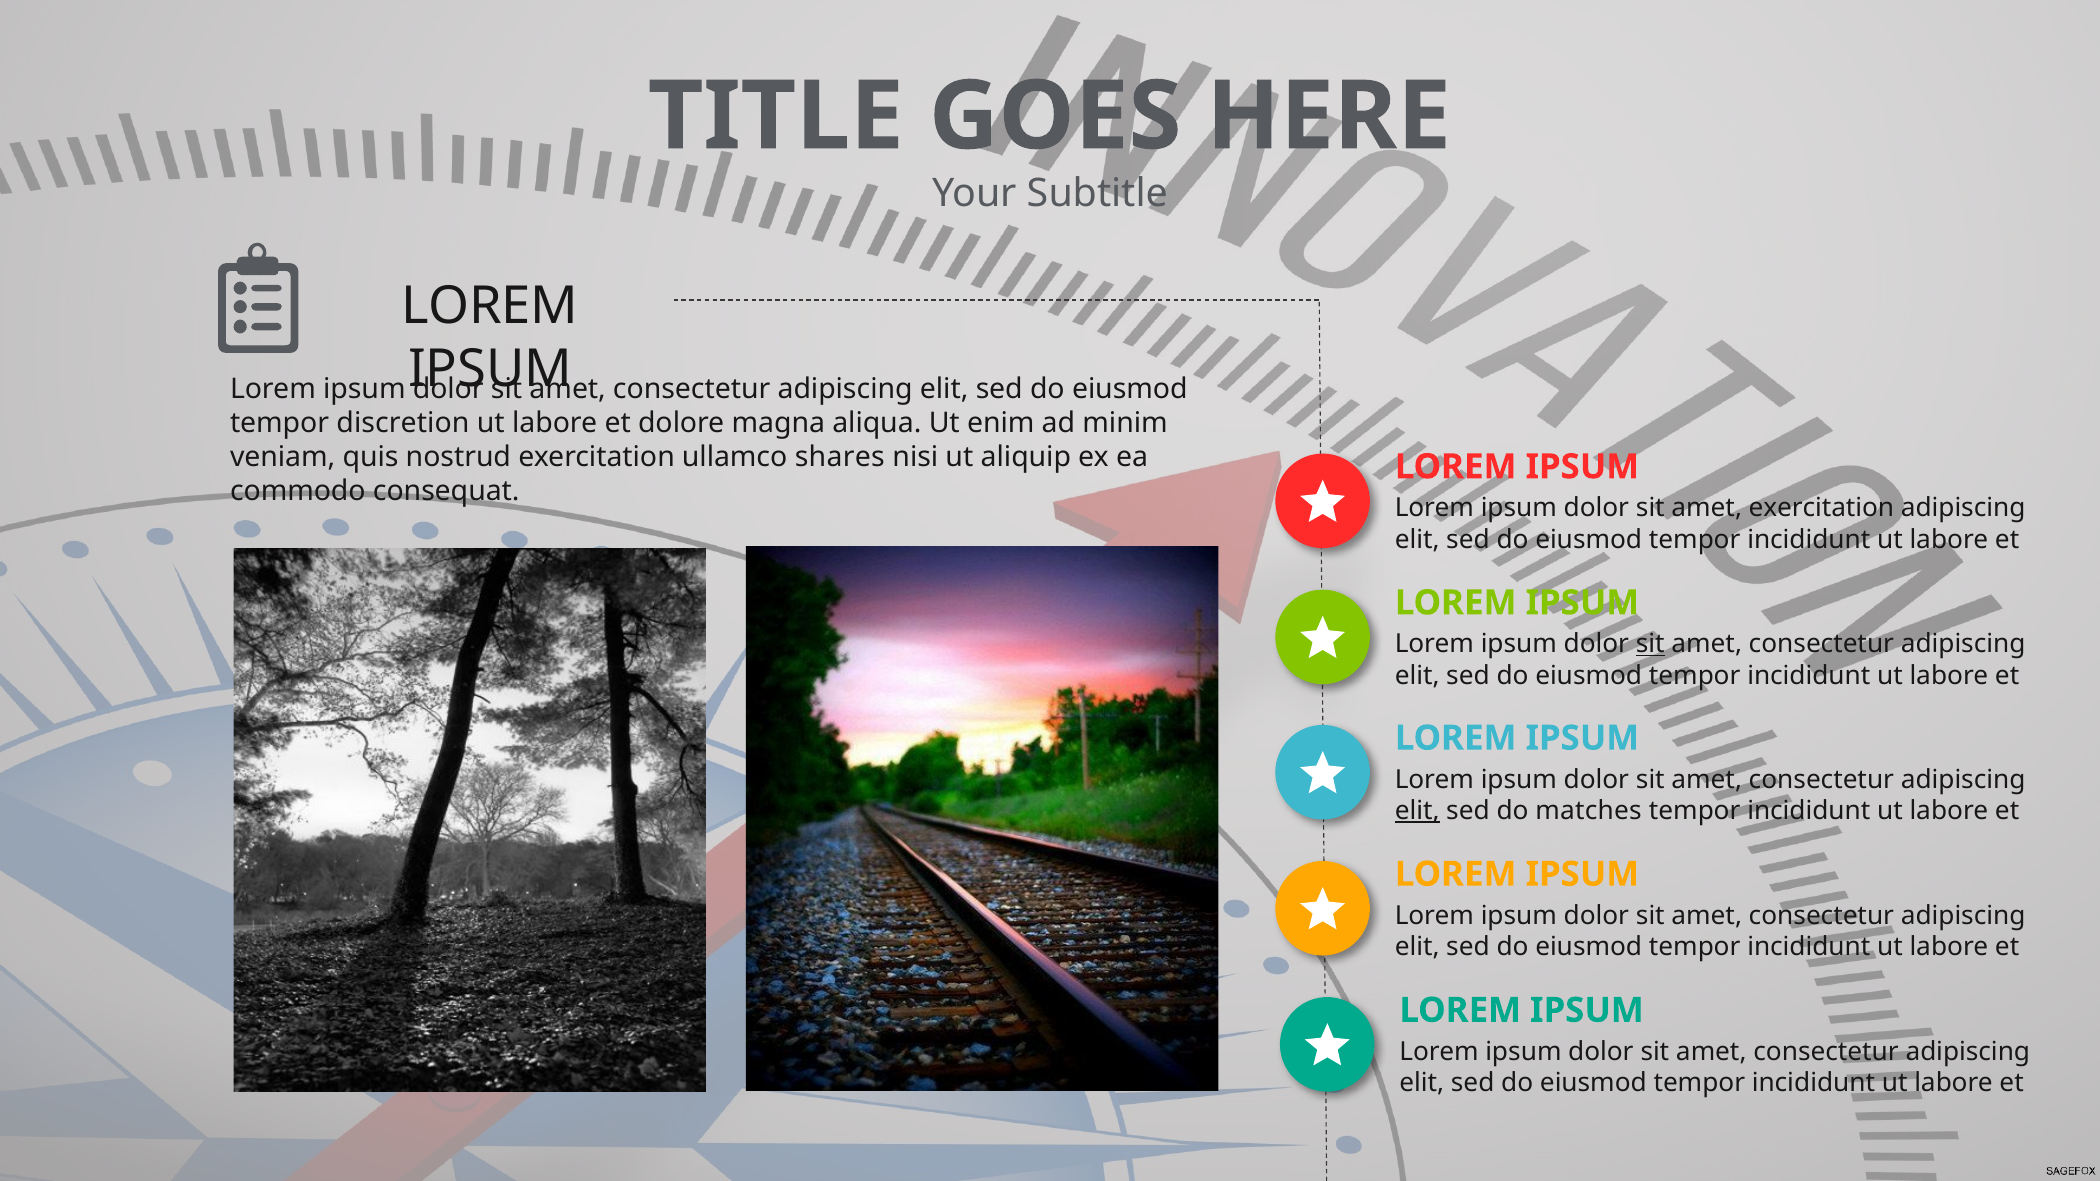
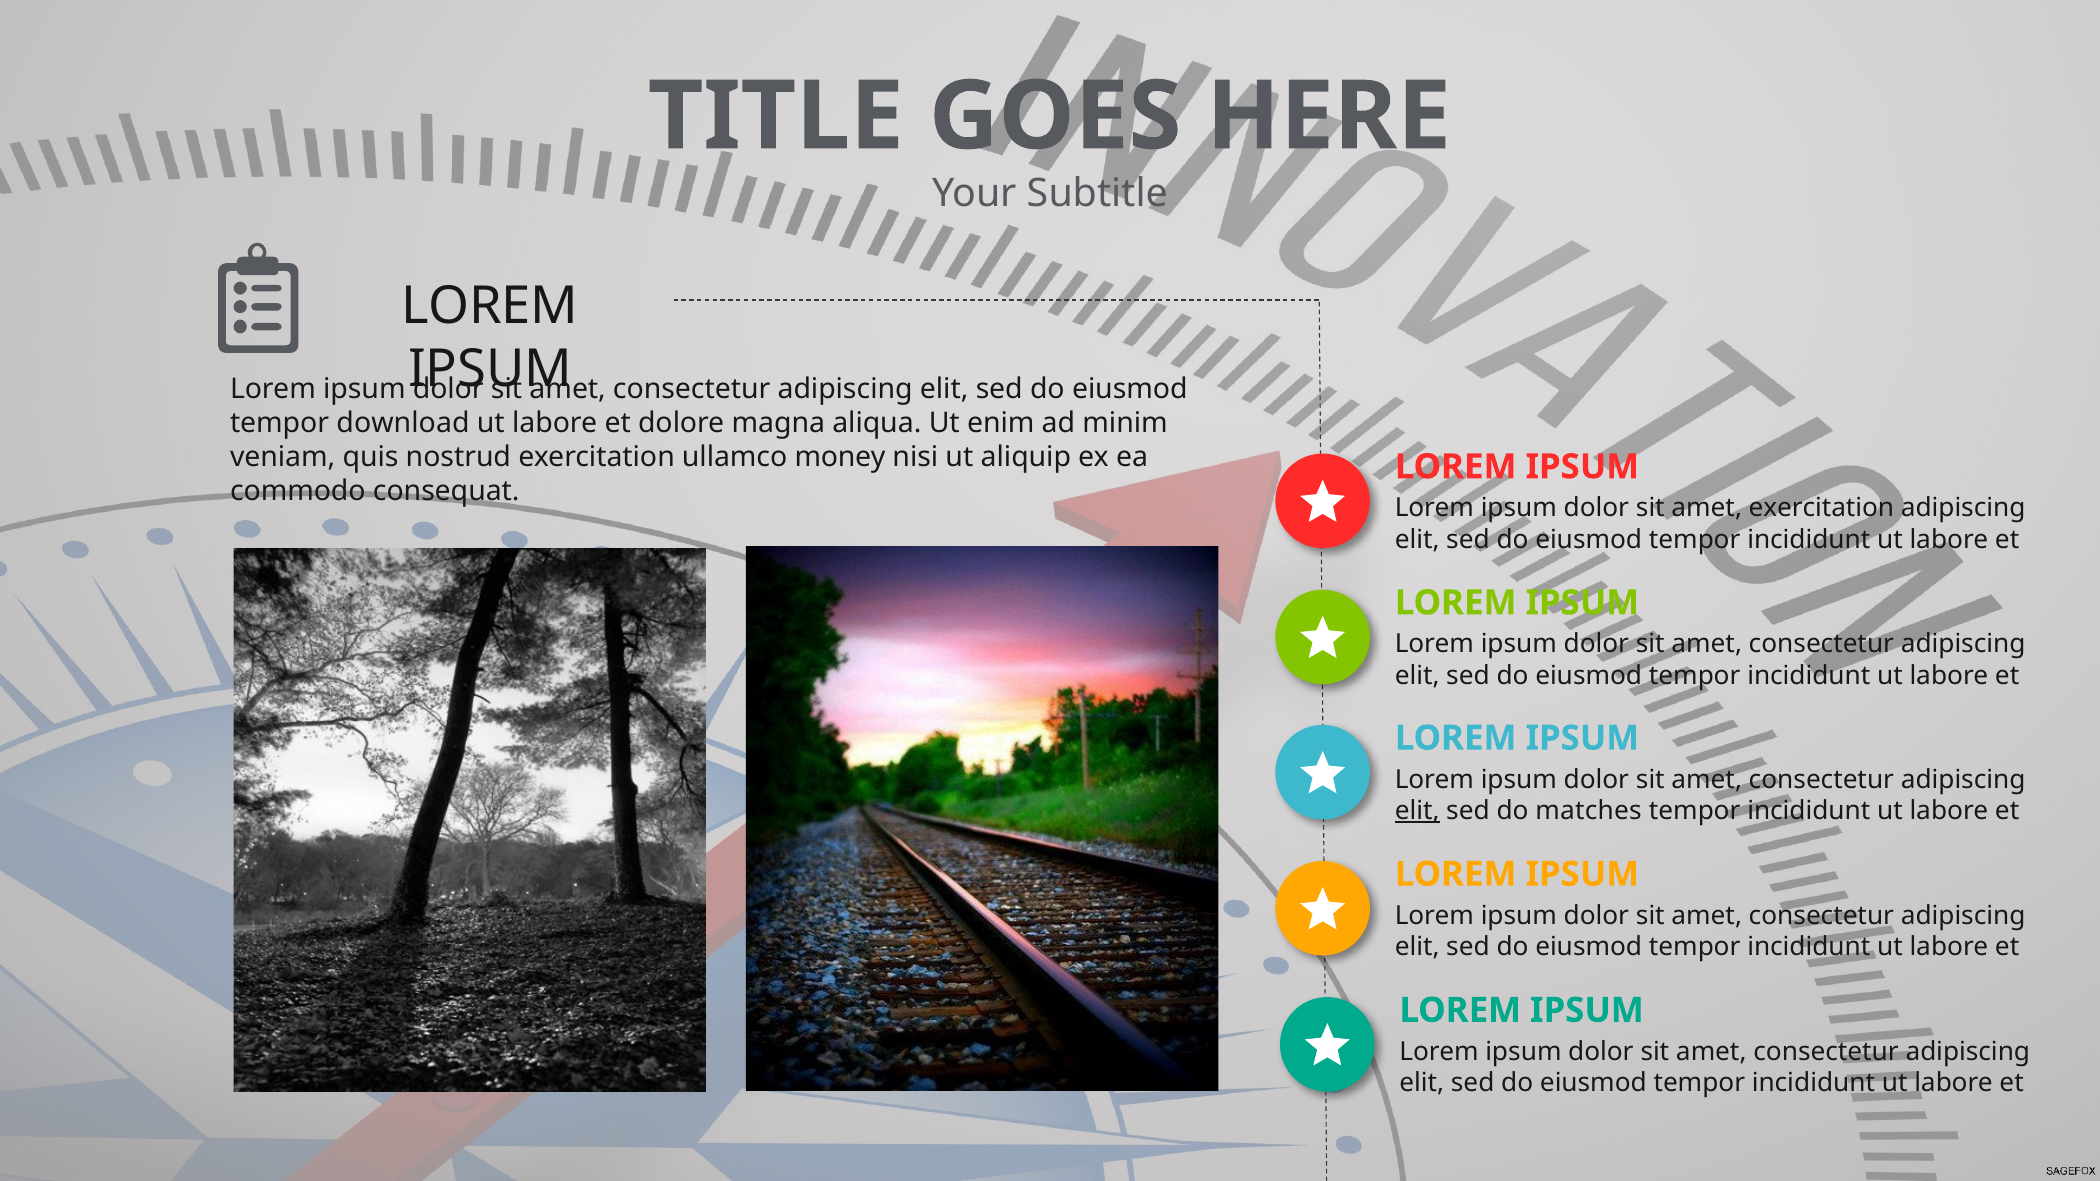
discretion: discretion -> download (403, 423)
shares: shares -> money (840, 457)
sit underline: present -> none (1650, 644)
